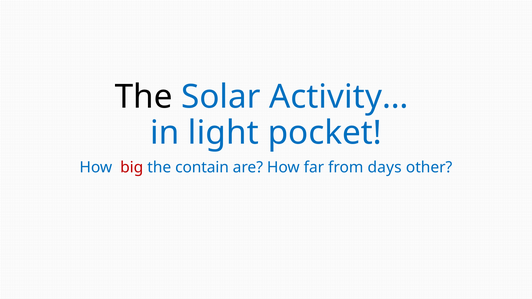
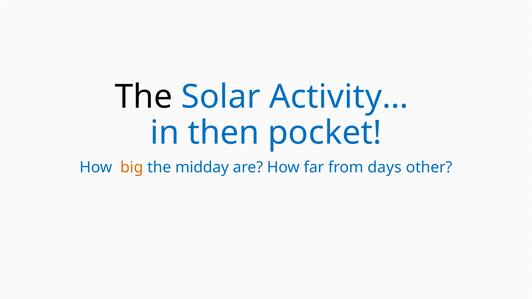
light: light -> then (224, 133)
big colour: red -> orange (132, 167)
contain: contain -> midday (202, 167)
